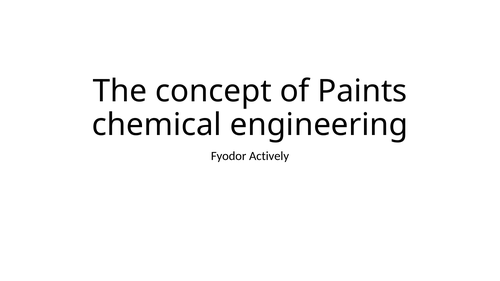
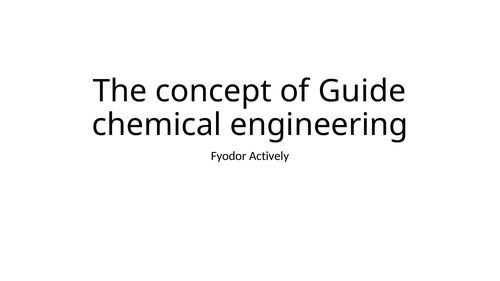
Paints: Paints -> Guide (362, 91)
